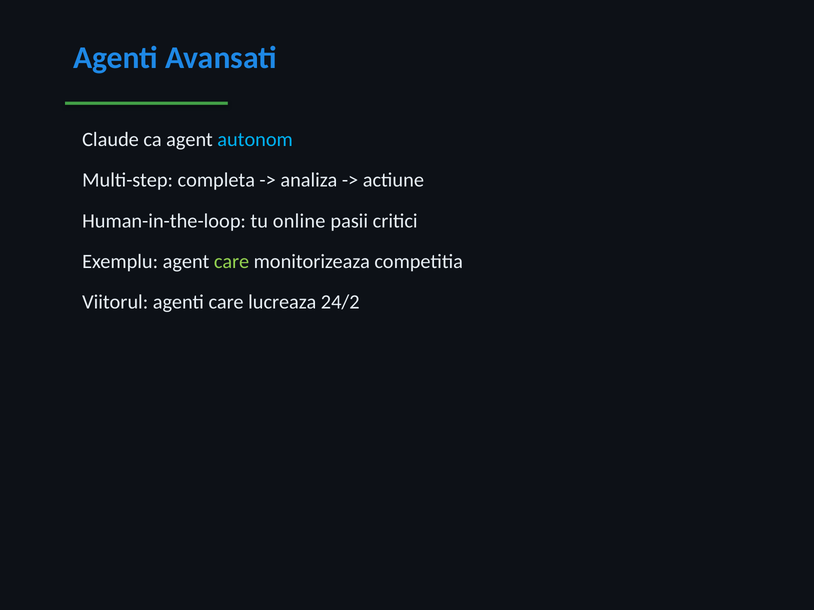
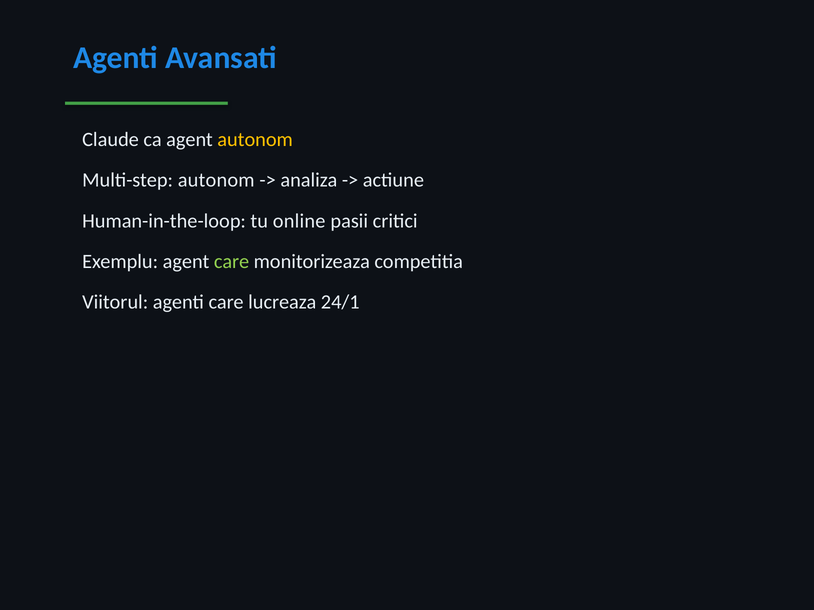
autonom colour: light blue -> yellow (255, 140)
Multi-step completa: completa -> autonom (216, 180)
24/2: 24/2 -> 24/1 (340, 303)
